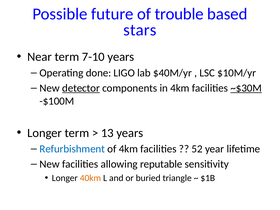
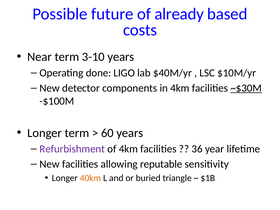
trouble: trouble -> already (179, 14)
stars: stars -> costs (140, 30)
7-10: 7-10 -> 3-10 (93, 57)
detector underline: present -> none (81, 88)
13: 13 -> 60 (107, 133)
Refurbishment colour: blue -> purple (72, 149)
52: 52 -> 36 (197, 149)
